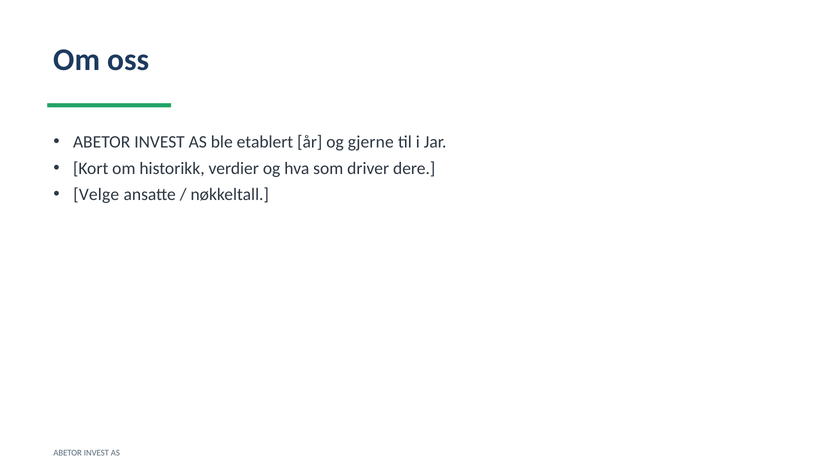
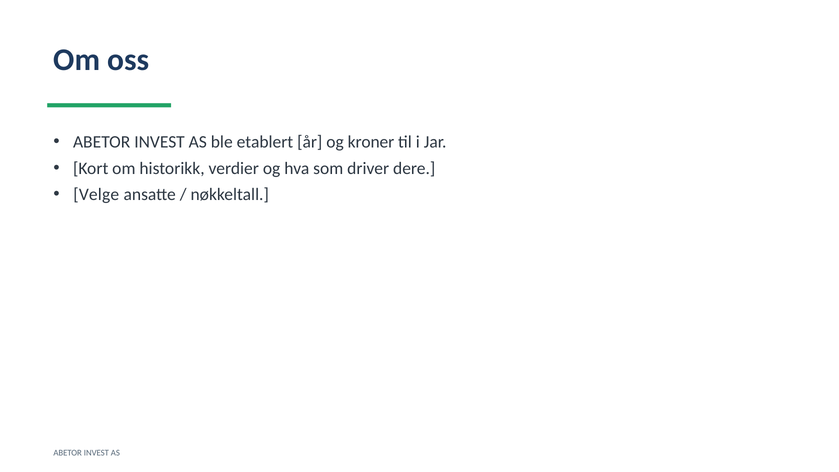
gjerne: gjerne -> kroner (371, 142)
